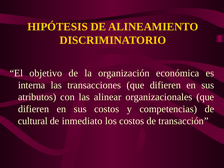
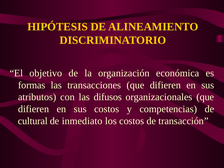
interna: interna -> formas (32, 85)
alinear: alinear -> difusos (108, 97)
